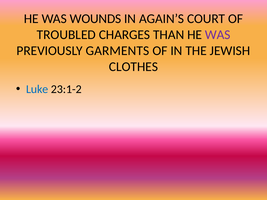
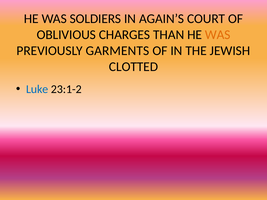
WOUNDS: WOUNDS -> SOLDIERS (95, 19)
TROUBLED: TROUBLED -> OBLIVIOUS (66, 35)
WAS colour: purple -> orange (218, 35)
CLOTHES: CLOTHES -> CLOTTED (133, 67)
